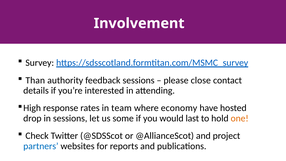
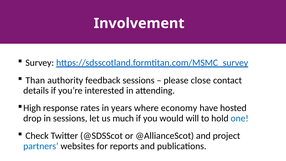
team: team -> years (122, 108)
some: some -> much (123, 118)
last: last -> will (192, 118)
one colour: orange -> blue (240, 118)
